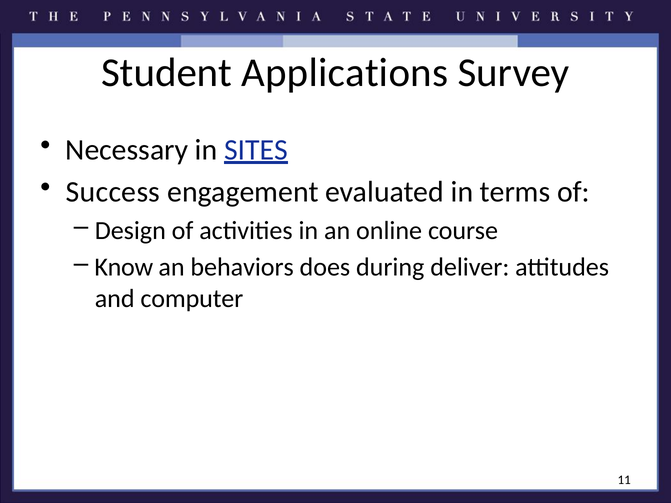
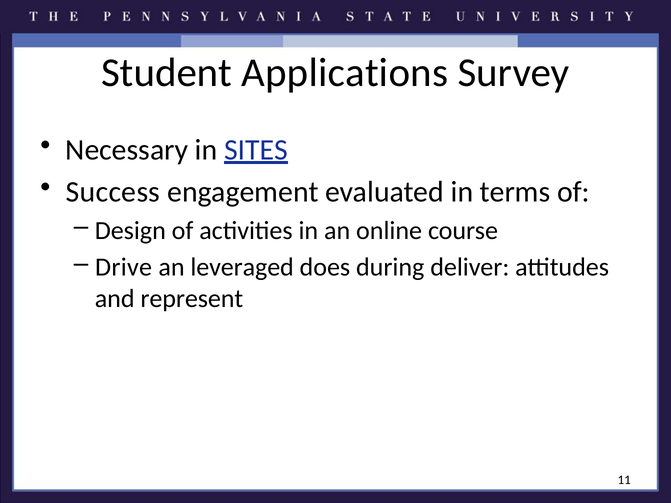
Know: Know -> Drive (124, 267)
behaviors: behaviors -> leveraged (242, 267)
computer: computer -> represent (192, 299)
